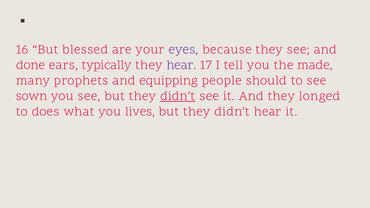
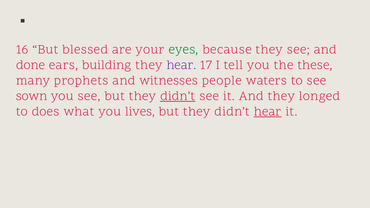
eyes colour: purple -> green (183, 49)
typically: typically -> building (107, 65)
made: made -> these (315, 65)
equipping: equipping -> witnesses (169, 80)
should: should -> waters (266, 80)
hear underline: none -> present (268, 111)
